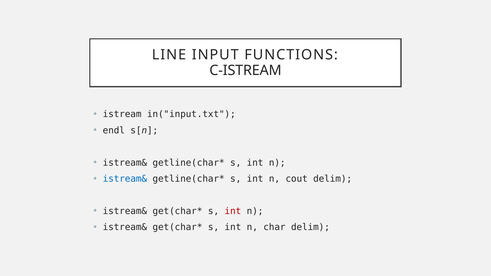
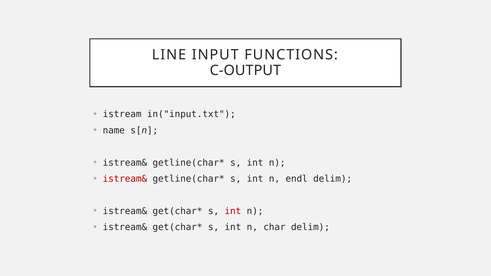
C-ISTREAM: C-ISTREAM -> C-OUTPUT (245, 70)
endl: endl -> name (114, 130)
istream& colour: blue -> red (125, 179)
cout: cout -> endl (297, 179)
